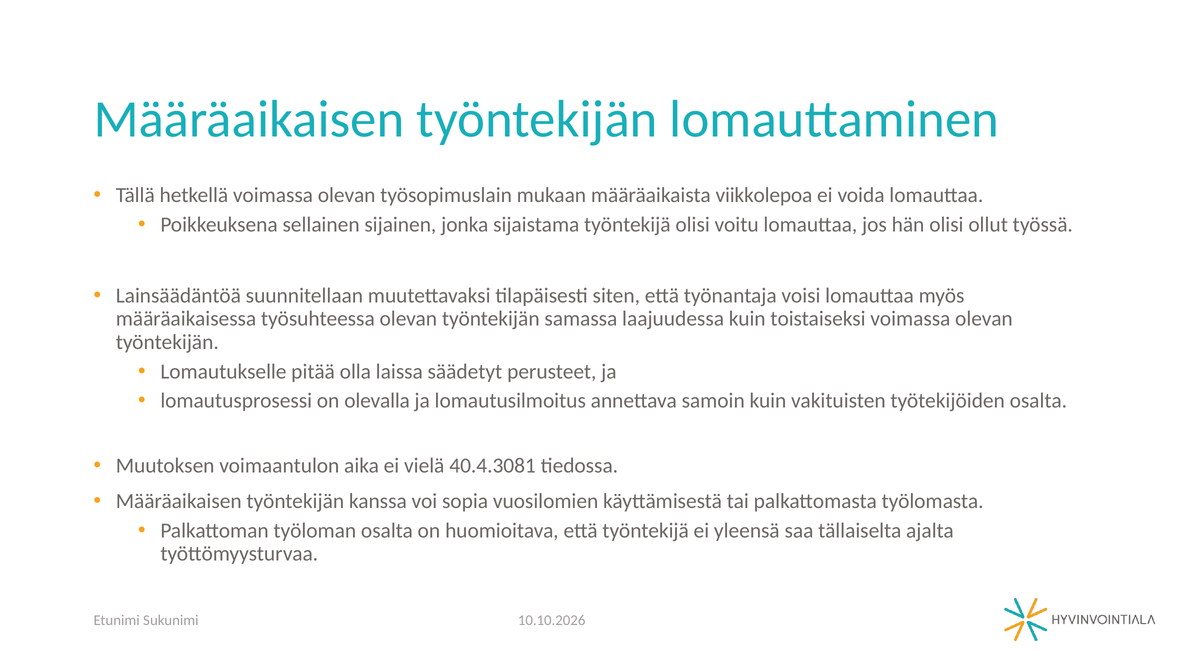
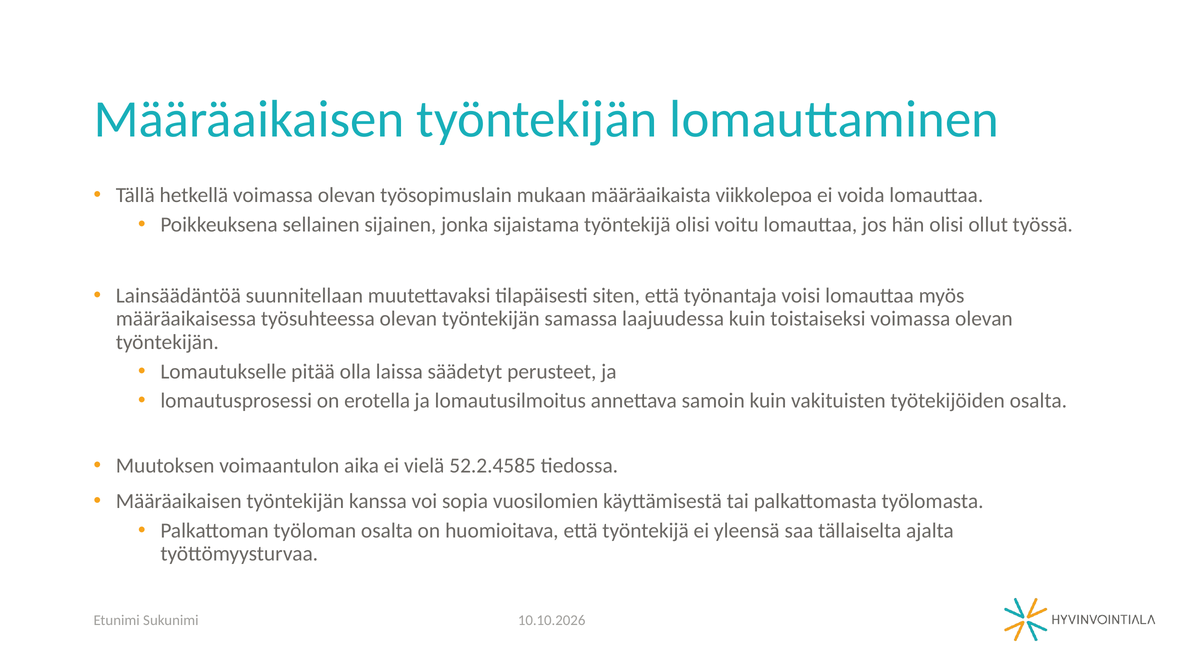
olevalla: olevalla -> erotella (377, 401)
40.4.3081: 40.4.3081 -> 52.2.4585 (493, 466)
